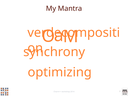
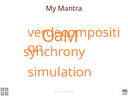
optimizing: optimizing -> simulation (60, 72)
